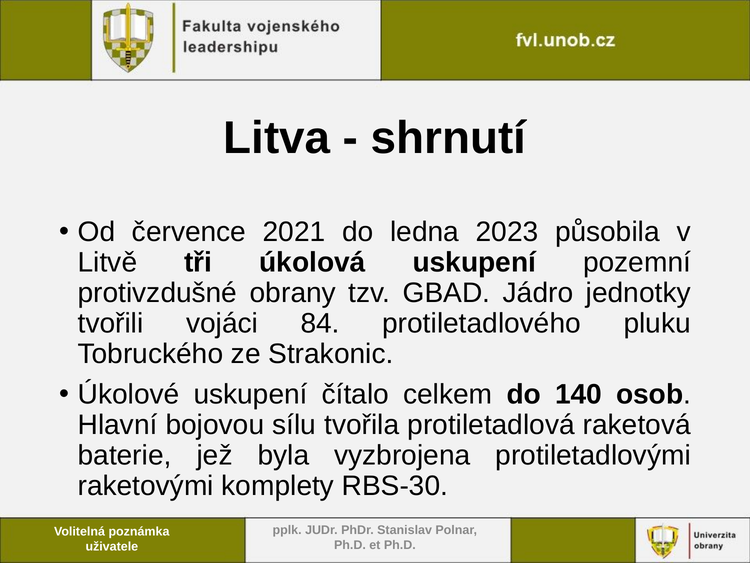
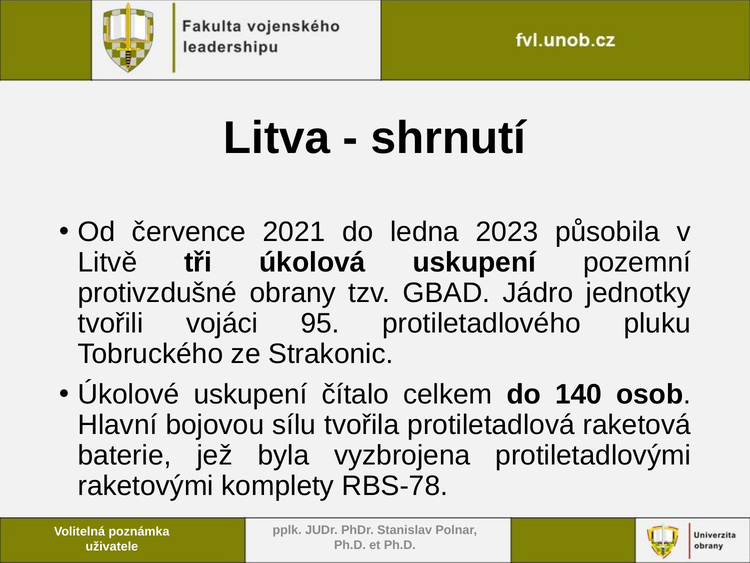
84: 84 -> 95 (320, 323)
RBS-30: RBS-30 -> RBS-78 (395, 486)
